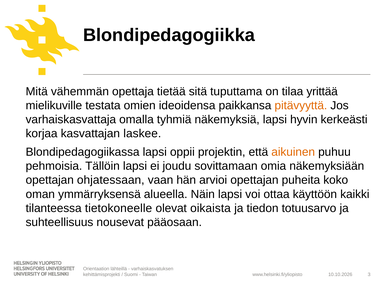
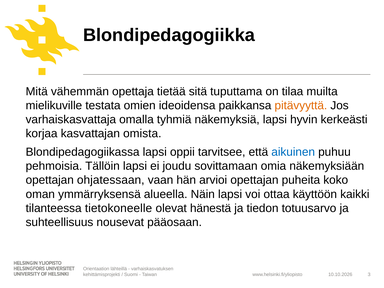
yrittää: yrittää -> muilta (322, 91)
laskee: laskee -> omista (142, 134)
projektin: projektin -> tarvitsee (222, 152)
aikuinen colour: orange -> blue (293, 152)
oikaista: oikaista -> hänestä (211, 208)
